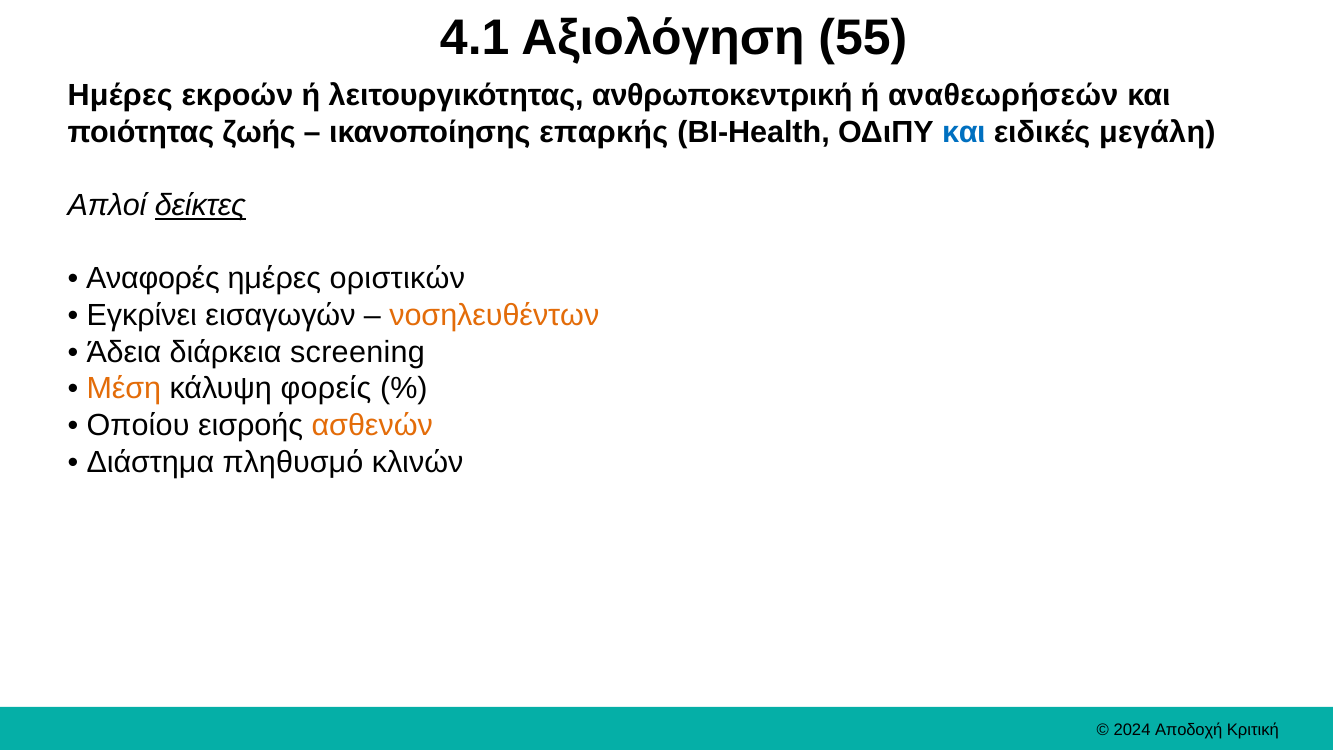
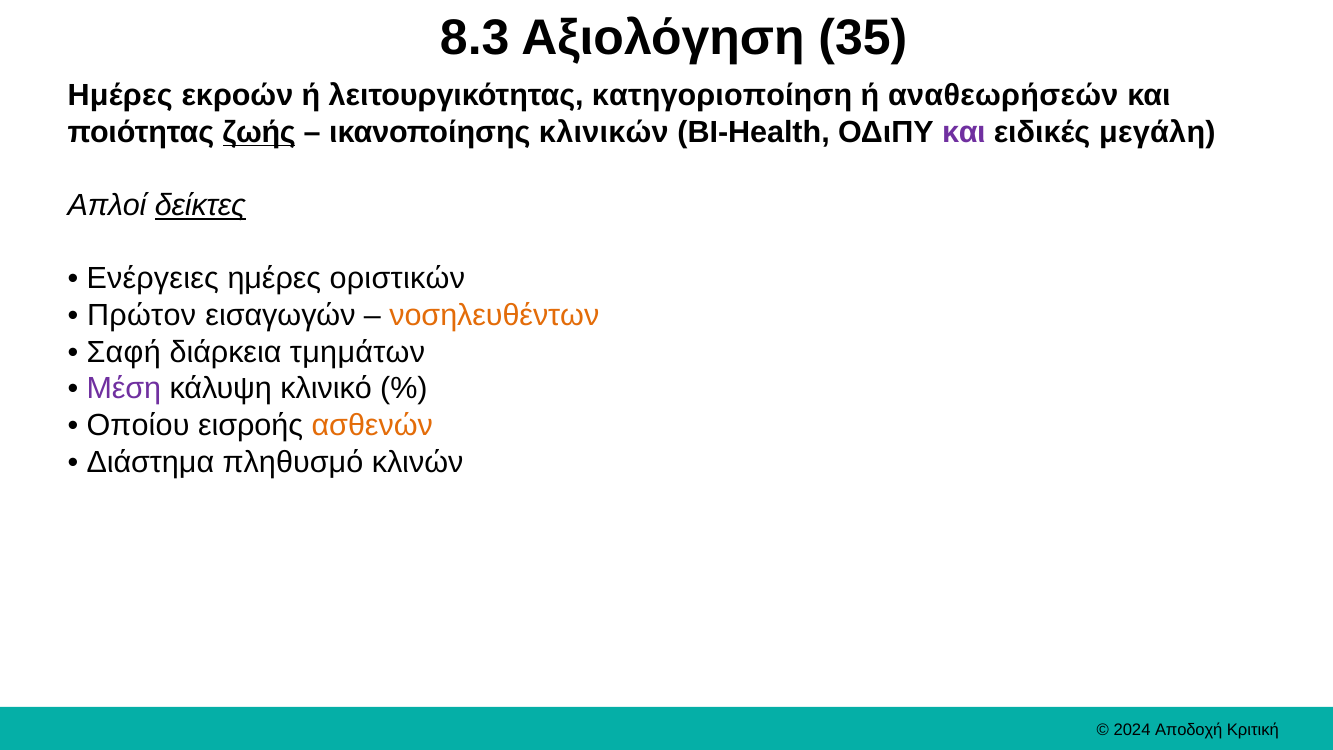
4.1: 4.1 -> 8.3 (475, 38)
55: 55 -> 35 (863, 38)
ανθρωποκεντρική: ανθρωποκεντρική -> κατηγοριοποίηση (722, 96)
ζωής underline: none -> present (259, 132)
επαρκής: επαρκής -> κλινικών (604, 132)
και colour: blue -> purple (964, 132)
Αναφορές: Αναφορές -> Ενέργειες (153, 279)
Εγκρίνει: Εγκρίνει -> Πρώτον (142, 315)
Άδεια: Άδεια -> Σαφή (124, 352)
screening: screening -> τμημάτων (358, 352)
Μέση colour: orange -> purple (124, 389)
φορείς: φορείς -> κλινικό (326, 389)
